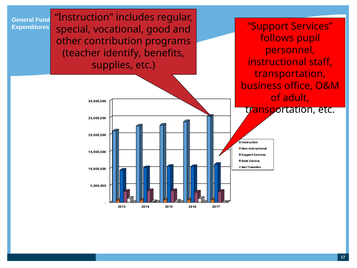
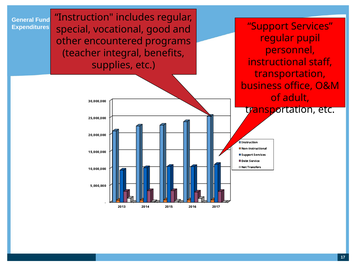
follows: follows -> regular (277, 38)
contribution: contribution -> encountered (113, 41)
identify: identify -> integral (122, 53)
